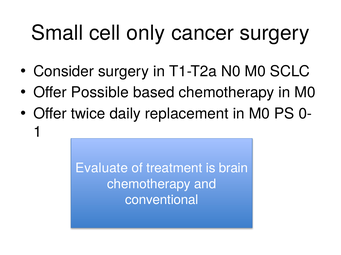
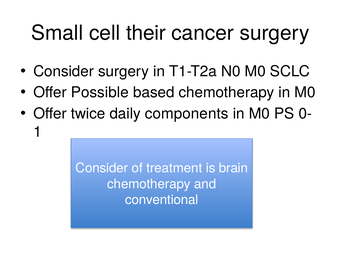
only: only -> their (146, 33)
replacement: replacement -> components (187, 114)
Evaluate: Evaluate -> Consider (102, 169)
